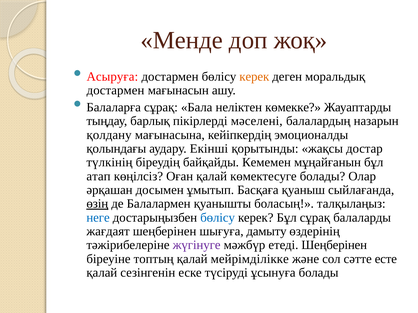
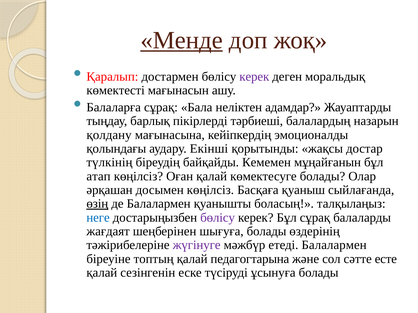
Менде underline: none -> present (182, 40)
Асыруға: Асыруға -> Қаралып (112, 77)
керек colour: orange -> purple (254, 77)
достармен: достармен -> көмектесті (116, 91)
көмекке: көмекке -> адамдар (293, 108)
мәселені: мәселені -> тәрбиеші (257, 121)
досымен ұмытып: ұмытып -> көңілсіз (210, 190)
бөлісу colour: blue -> purple (218, 218)
шығуға дамыту: дамыту -> болады (267, 232)
етеді Шеңберінен: Шеңберінен -> Балалармен (334, 245)
мейрімділікке: мейрімділікке -> педагогтарына (250, 259)
